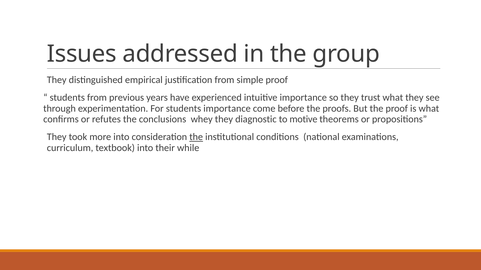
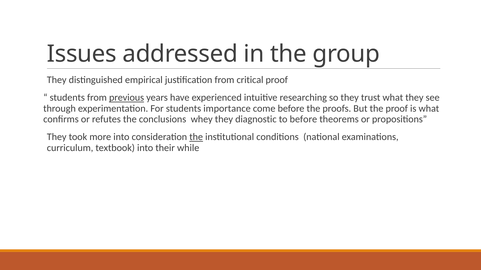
simple: simple -> critical (250, 80)
previous underline: none -> present (127, 98)
intuitive importance: importance -> researching (303, 98)
to motive: motive -> before (303, 119)
